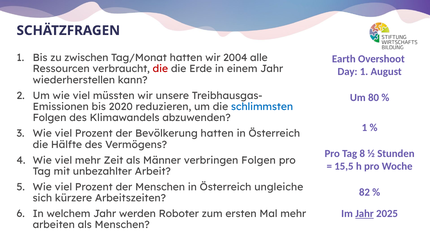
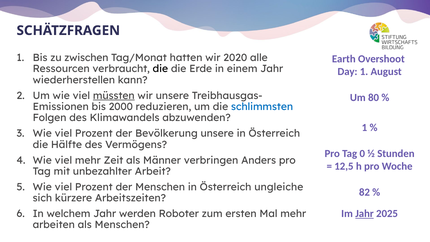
2004: 2004 -> 2020 (235, 58)
die colour: red -> black (160, 69)
müssten underline: none -> present (114, 96)
2020: 2020 -> 2000 (121, 107)
Bevölkerung hatten: hatten -> unsere (217, 133)
8: 8 -> 0 (362, 153)
verbringen Folgen: Folgen -> Anders (259, 160)
15,5: 15,5 -> 12,5 (344, 166)
